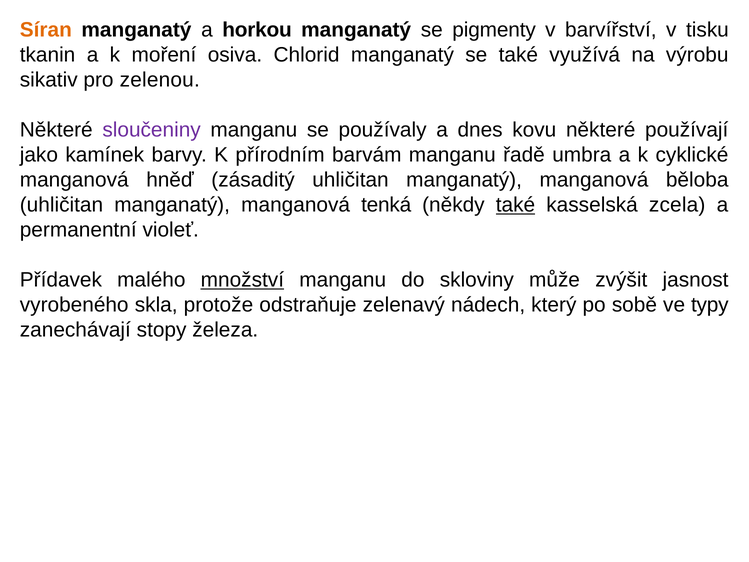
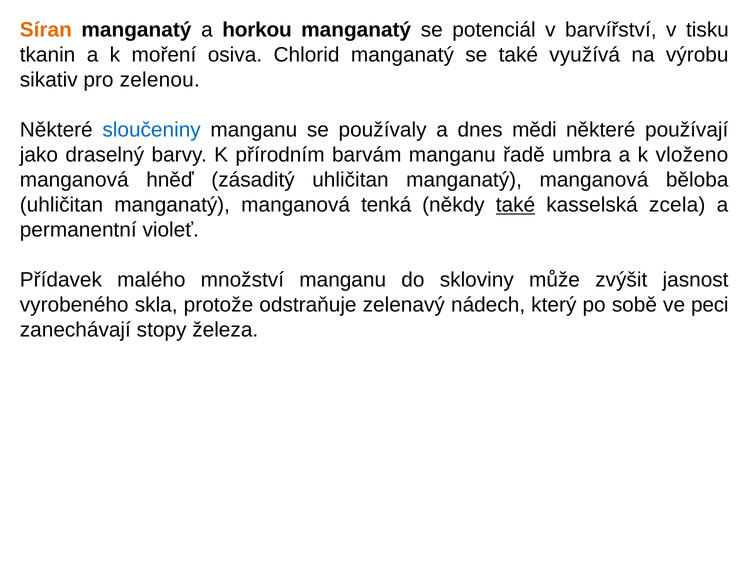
pigmenty: pigmenty -> potenciál (494, 30)
sloučeniny colour: purple -> blue (152, 130)
kovu: kovu -> mědi (534, 130)
kamínek: kamínek -> draselný (105, 155)
cyklické: cyklické -> vloženo (692, 155)
množství underline: present -> none (242, 280)
typy: typy -> peci (710, 305)
